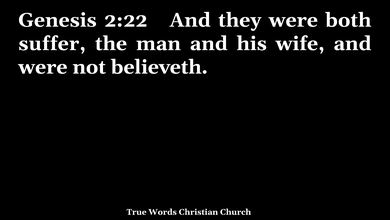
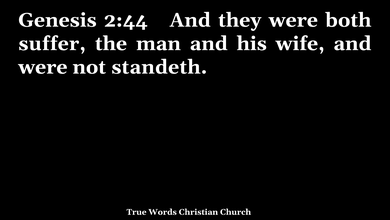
2:22: 2:22 -> 2:44 (126, 20)
believeth: believeth -> standeth (159, 67)
